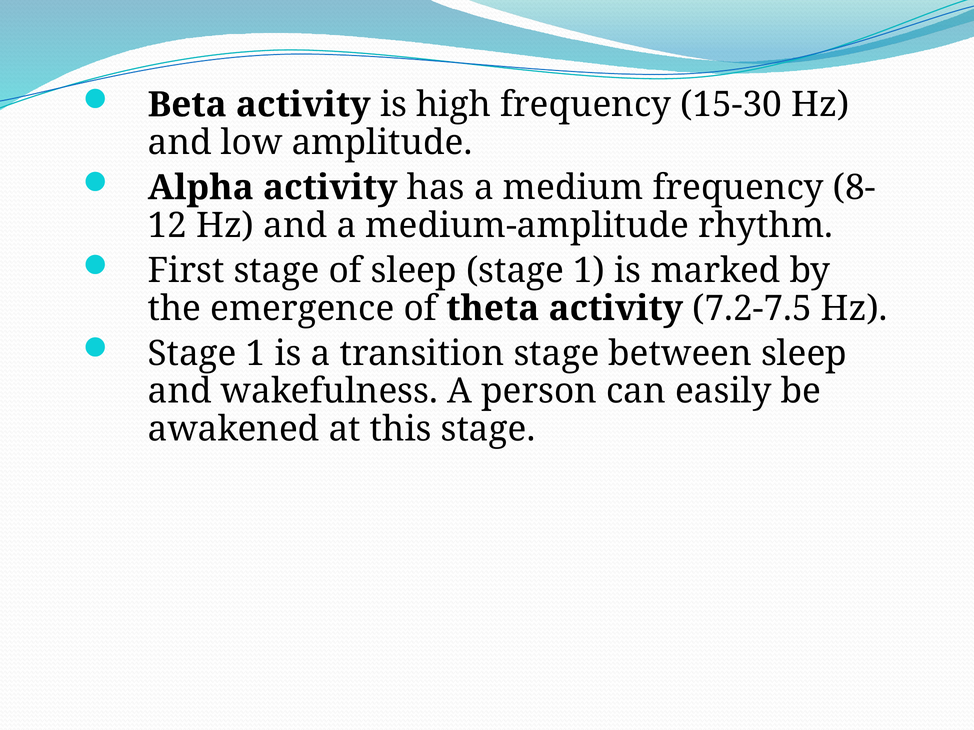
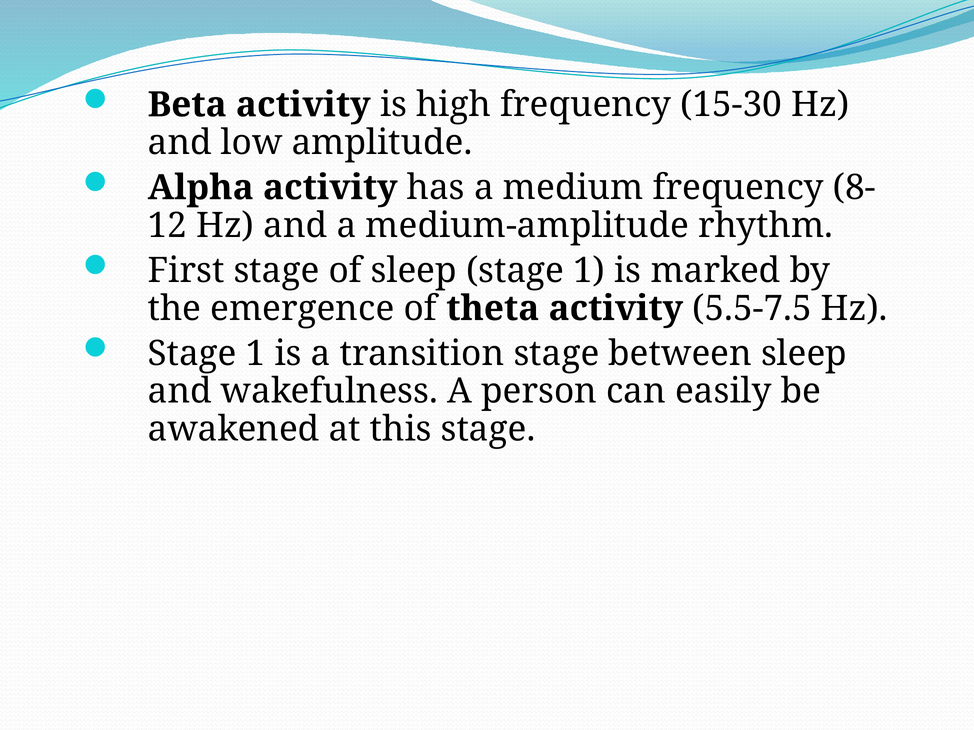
7.2-7.5: 7.2-7.5 -> 5.5-7.5 (752, 309)
